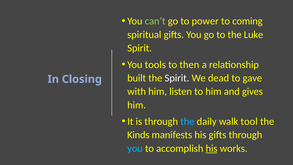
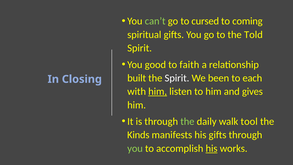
power: power -> cursed (205, 21)
Luke: Luke -> Told (253, 35)
tools: tools -> good (155, 65)
then: then -> faith (189, 65)
dead: dead -> been (219, 78)
gave: gave -> each (252, 78)
him underline: none -> present (158, 91)
the colour: light blue -> light green (187, 121)
you colour: light blue -> light green (135, 148)
